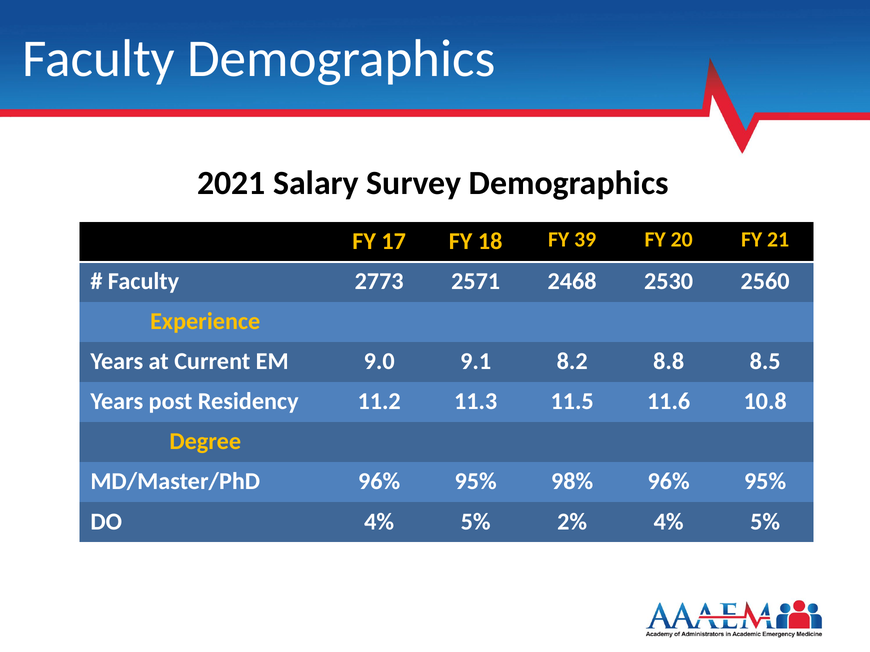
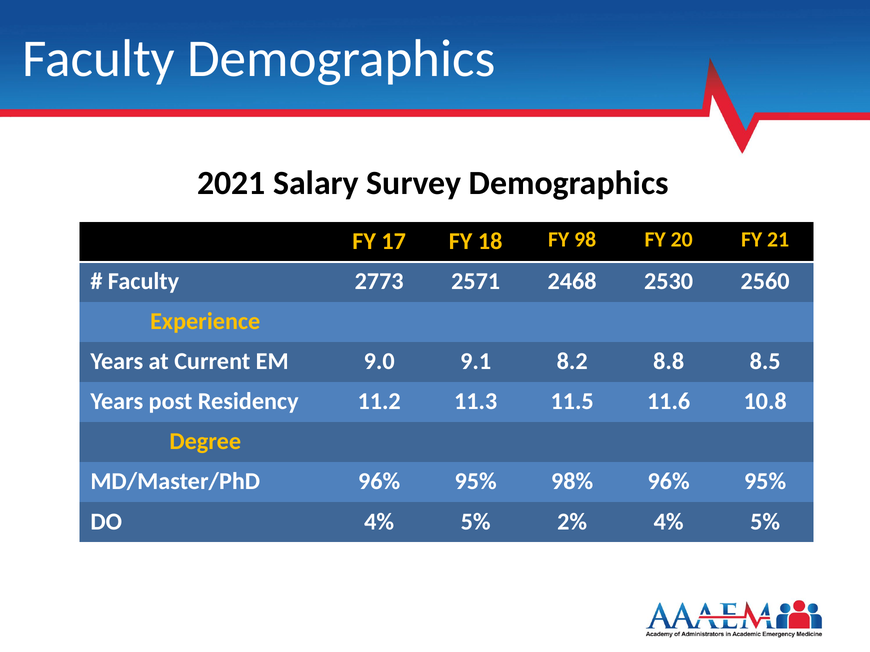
39: 39 -> 98 (585, 240)
